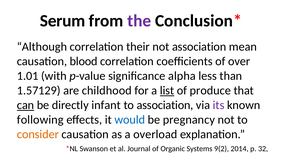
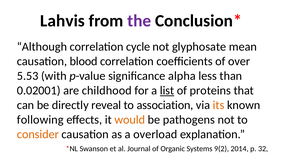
Serum: Serum -> Lahvis (62, 21)
their: their -> cycle (138, 47)
not association: association -> glyphosate (199, 47)
1.01: 1.01 -> 5.53 (28, 76)
1.57129: 1.57129 -> 0.02001 (39, 90)
produce: produce -> proteins (210, 90)
can underline: present -> none (26, 105)
infant: infant -> reveal (106, 105)
its colour: purple -> orange (219, 105)
would colour: blue -> orange (130, 119)
pregnancy: pregnancy -> pathogens (189, 119)
